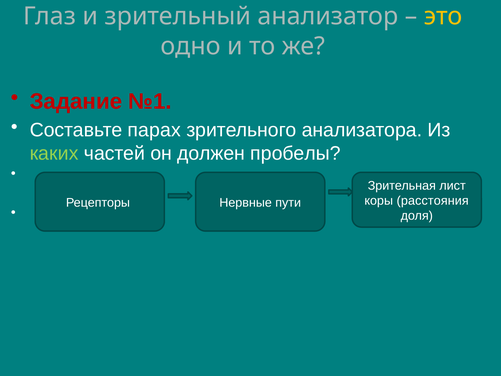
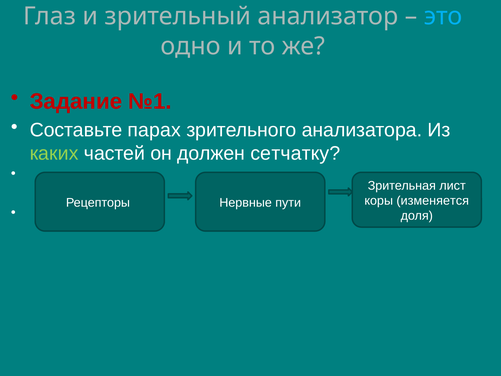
это colour: yellow -> light blue (443, 16)
пробелы: пробелы -> сетчатку (295, 153)
расстояния: расстояния -> изменяется (433, 200)
